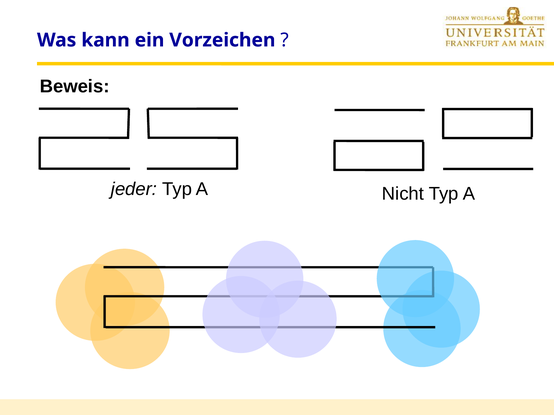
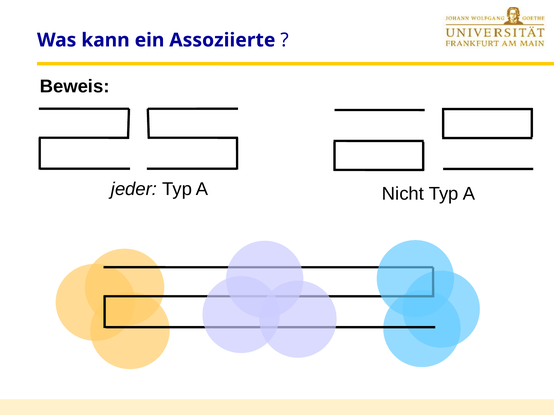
Vorzeichen: Vorzeichen -> Assoziierte (222, 40)
